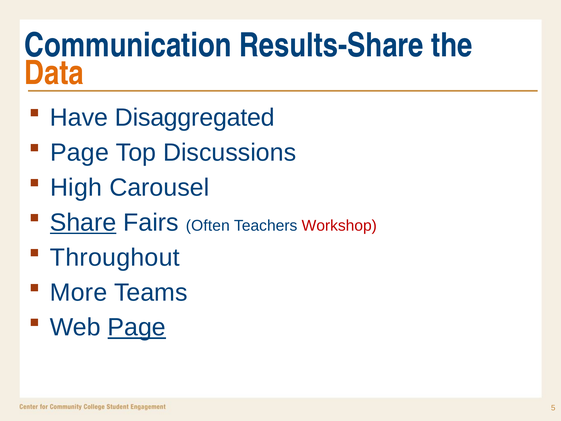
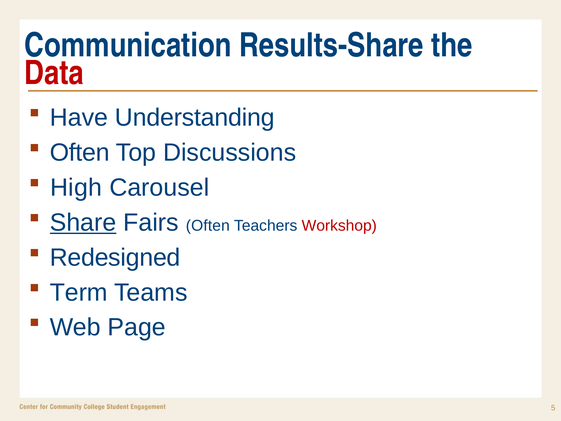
Data colour: orange -> red (54, 73)
Disaggregated: Disaggregated -> Understanding (195, 118)
Page: Page -> Often (80, 153)
Throughout: Throughout -> Redesigned (115, 257)
More: More -> Term (79, 292)
Page underline: present -> none (137, 327)
